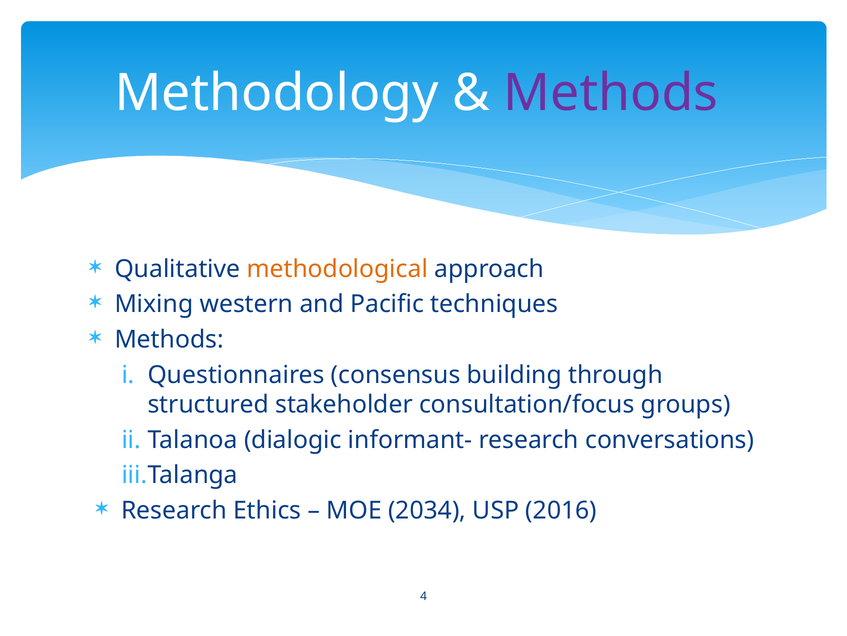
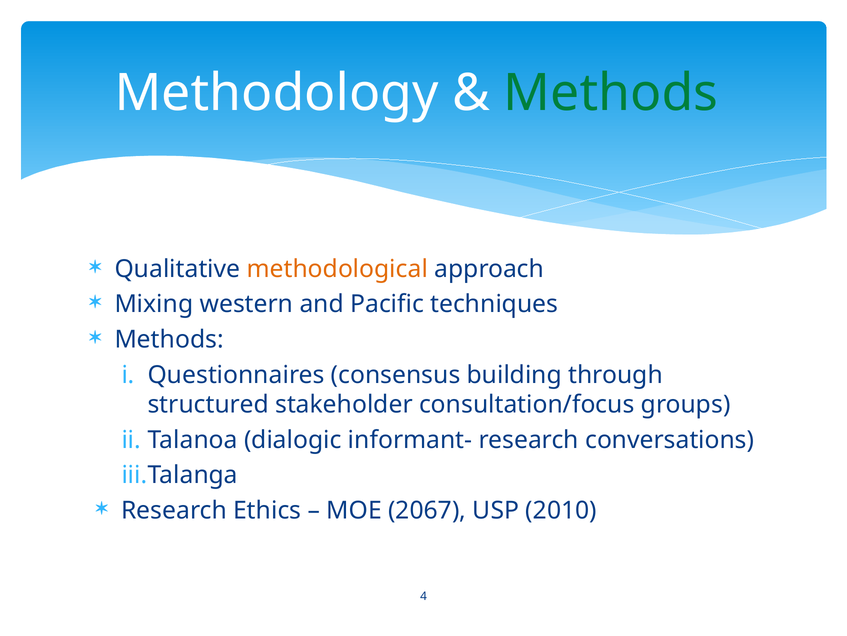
Methods colour: purple -> green (611, 93)
2034: 2034 -> 2067 (427, 510)
2016: 2016 -> 2010 (561, 510)
